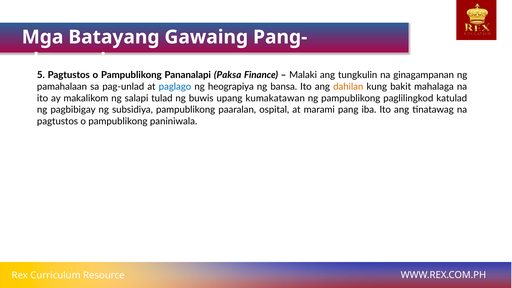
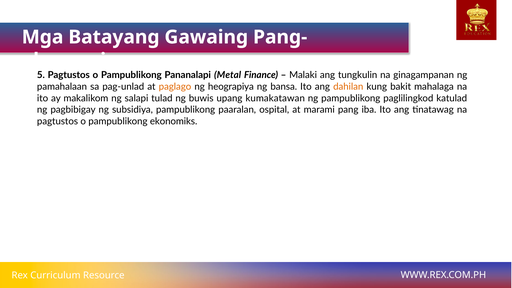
Paksa: Paksa -> Metal (228, 75)
paglago colour: blue -> orange (175, 87)
paniniwala: paniniwala -> ekonomiks (174, 121)
